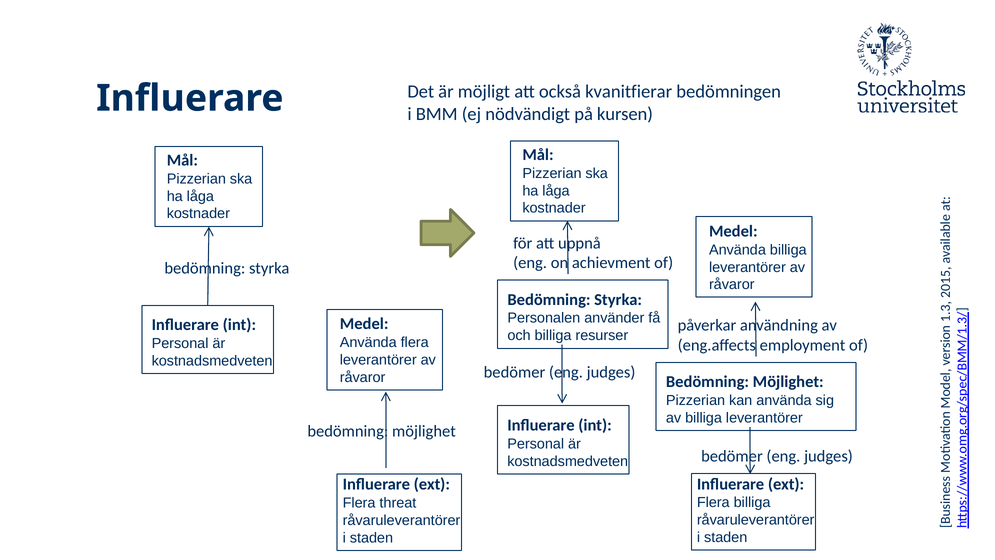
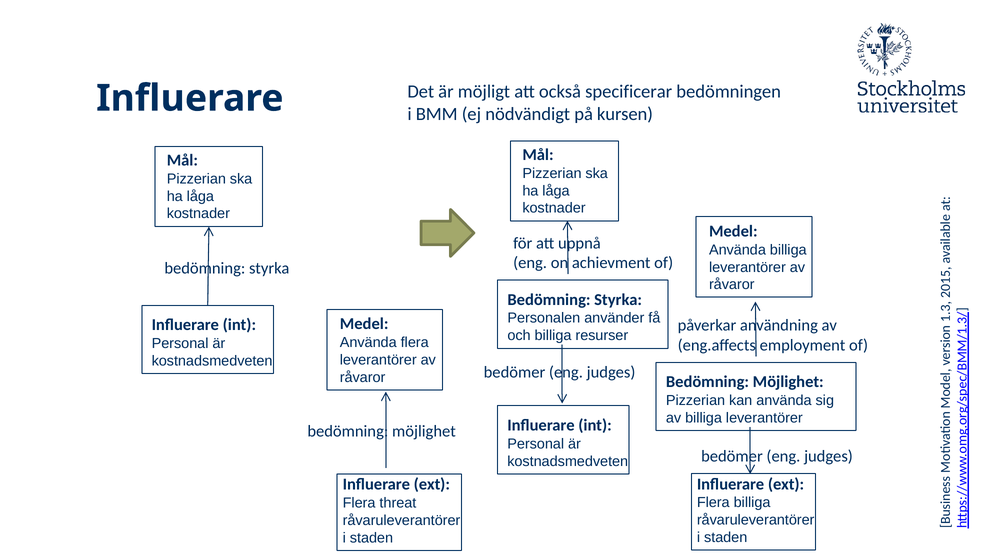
kvanitfierar: kvanitfierar -> specificerar (629, 92)
